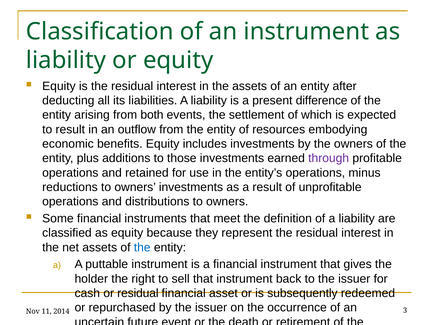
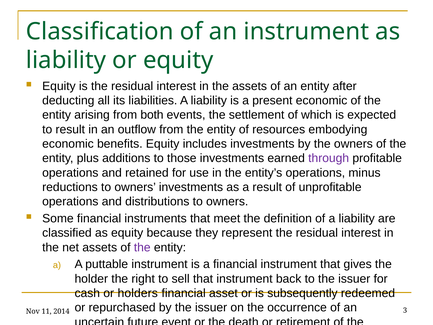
present difference: difference -> economic (322, 100)
the colour: blue -> purple (142, 247)
or residual: residual -> holders (138, 293)
